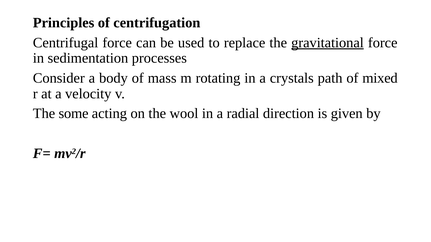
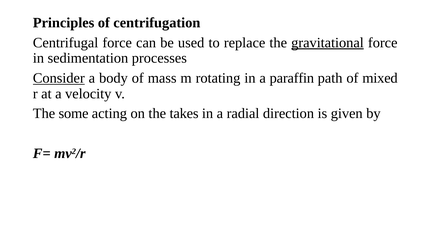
Consider underline: none -> present (59, 78)
crystals: crystals -> paraffin (292, 78)
wool: wool -> takes (184, 114)
